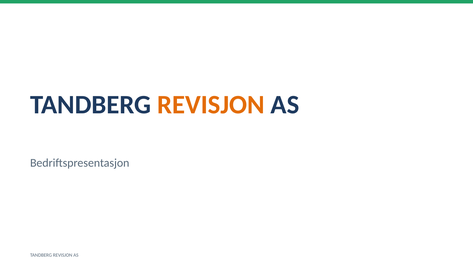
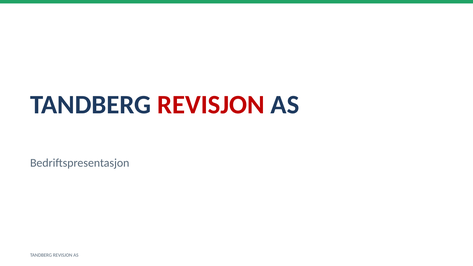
REVISJON colour: orange -> red (211, 105)
